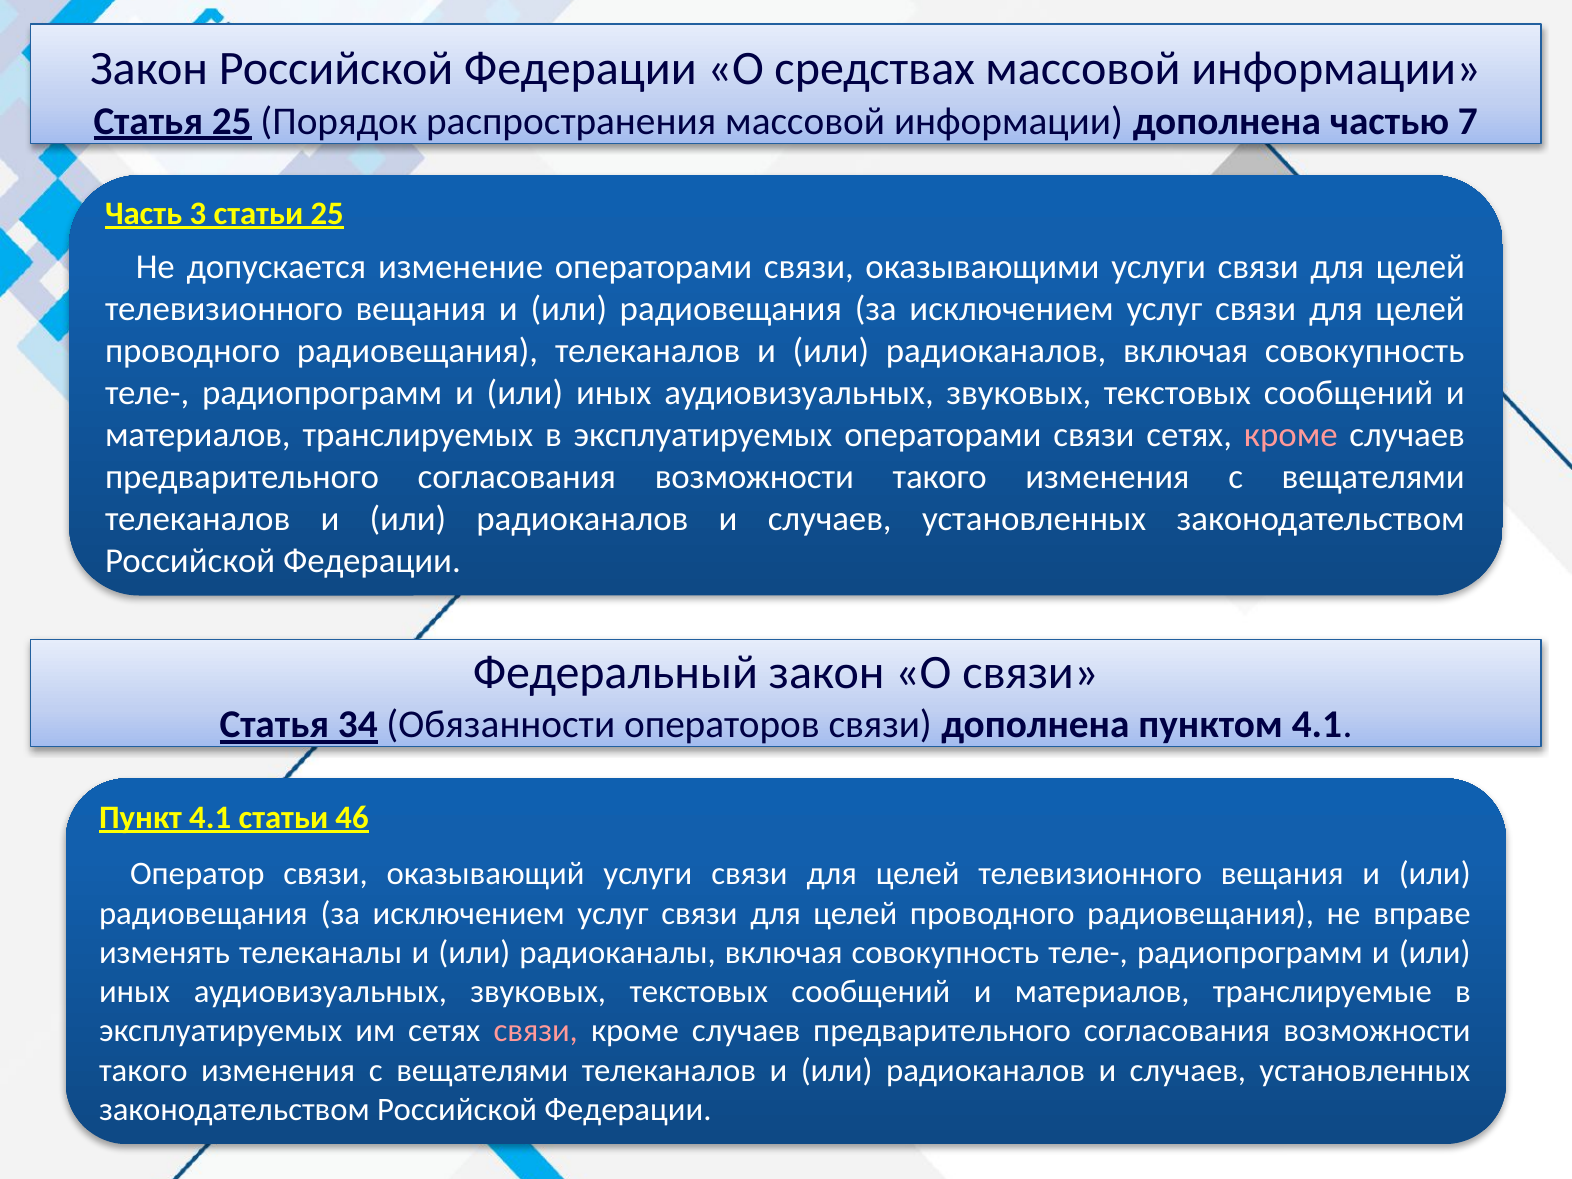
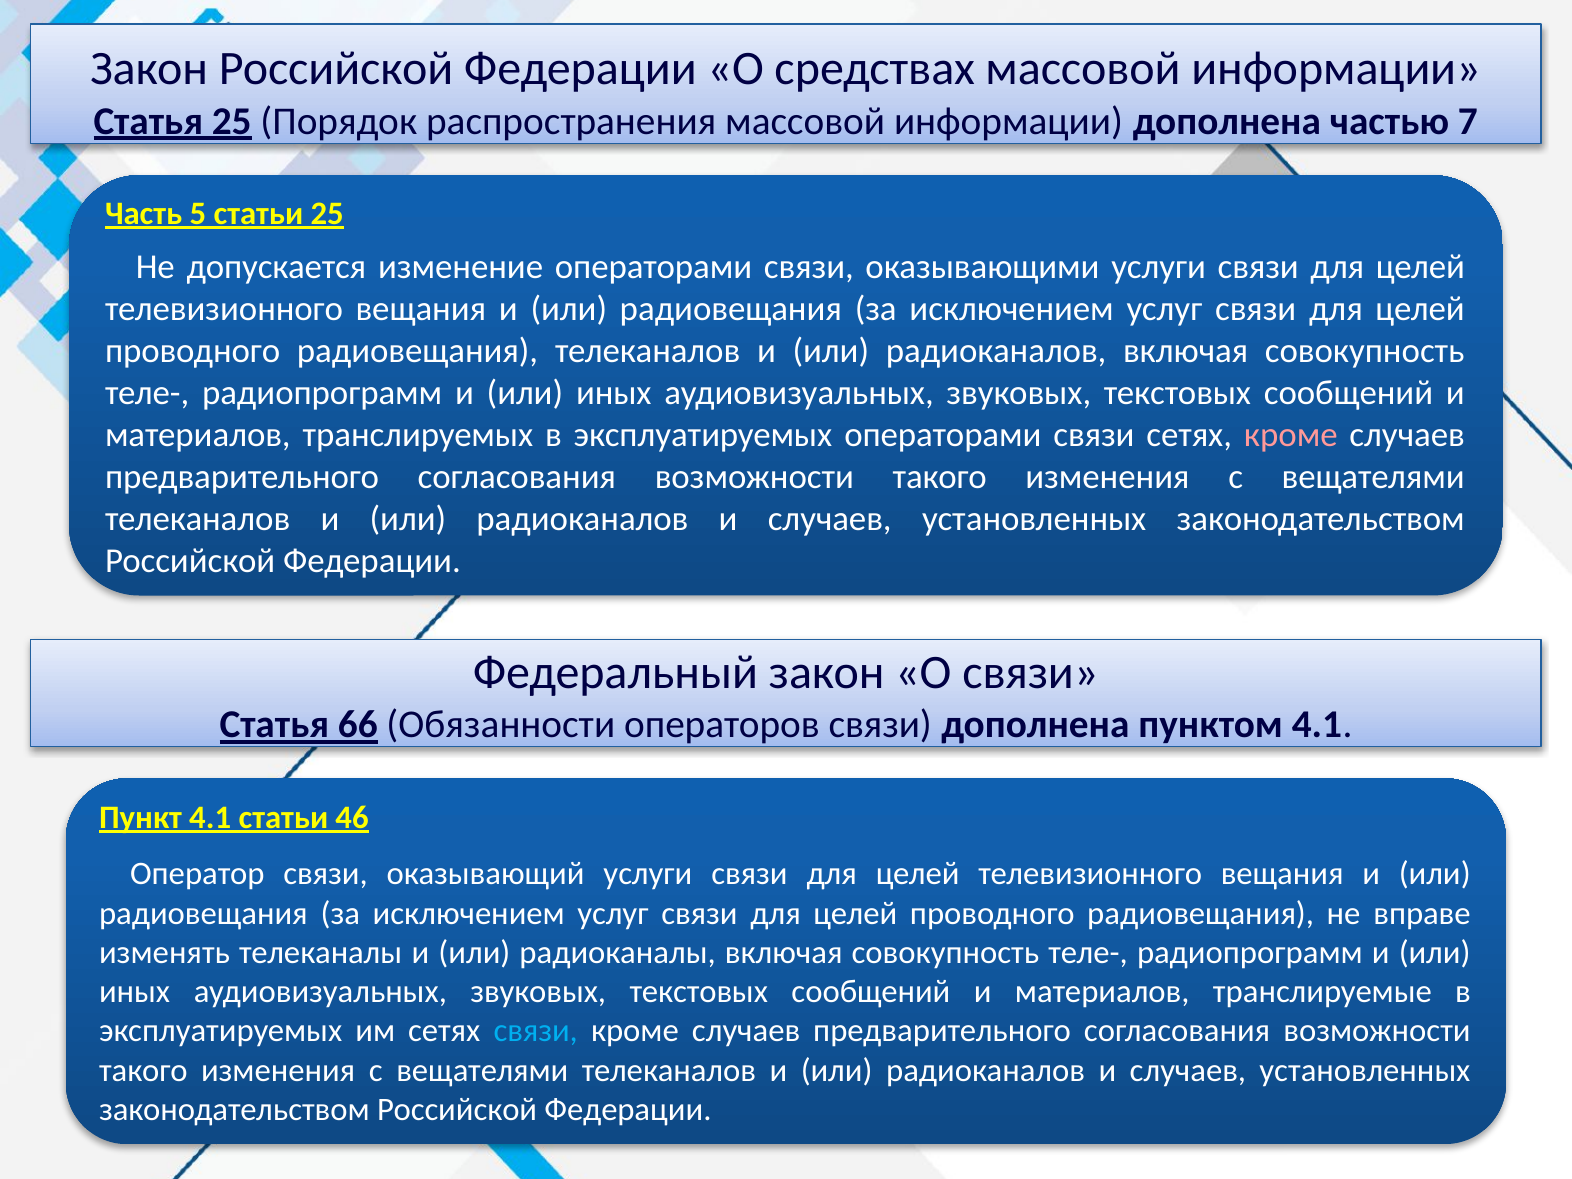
3: 3 -> 5 (198, 213)
34: 34 -> 66 (358, 725)
связи colour: pink -> light blue (536, 1031)
